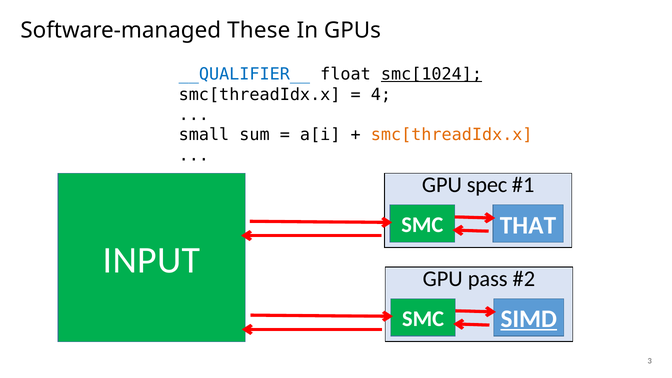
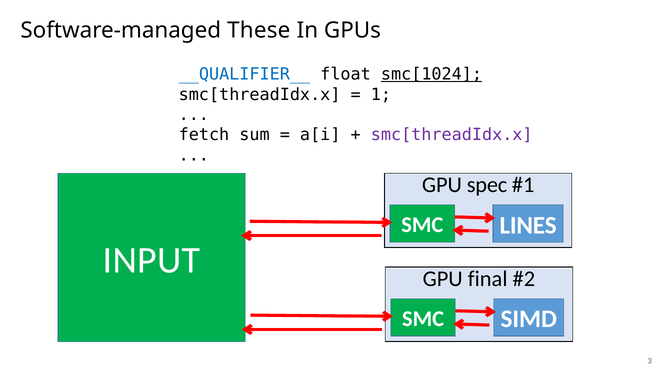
4: 4 -> 1 (381, 94)
small: small -> fetch (204, 135)
smc[threadIdx.x colour: orange -> purple (452, 135)
THAT: THAT -> LINES (528, 225)
pass: pass -> final (488, 279)
SIMD underline: present -> none (529, 319)
